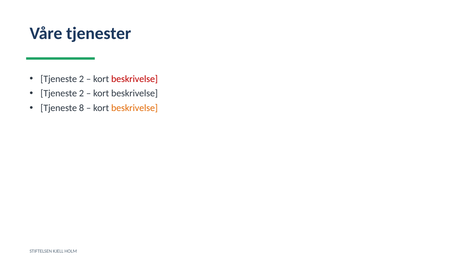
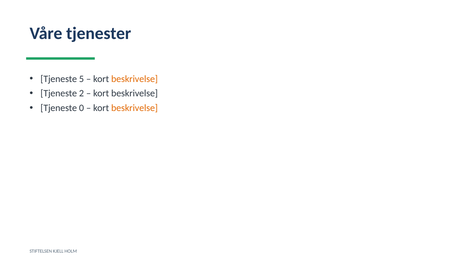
2: 2 -> 5 (82, 79)
beskrivelse colour: red -> orange (135, 79)
8: 8 -> 0 (82, 108)
